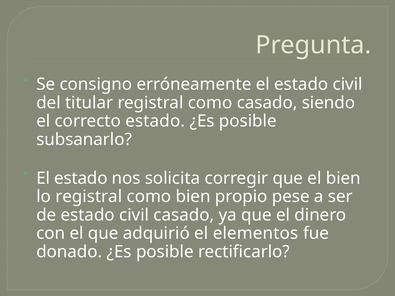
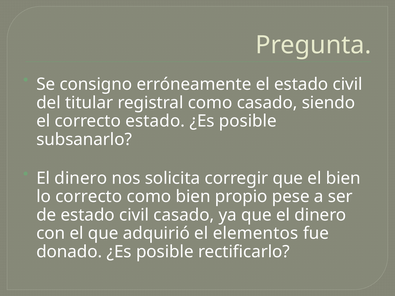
estado: estado -> dinero (81, 178)
lo registral: registral -> correcto (89, 197)
